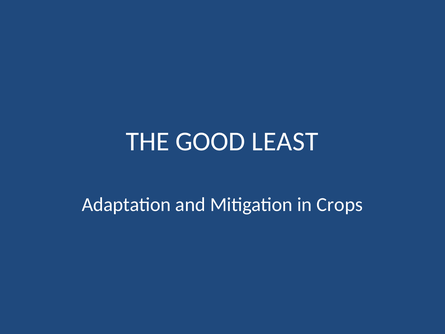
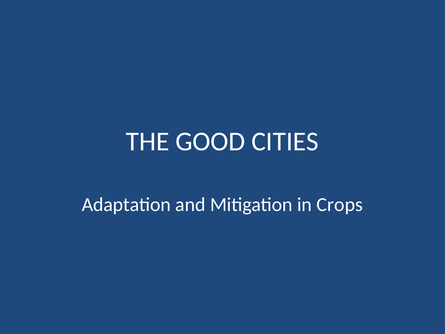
LEAST: LEAST -> CITIES (285, 141)
